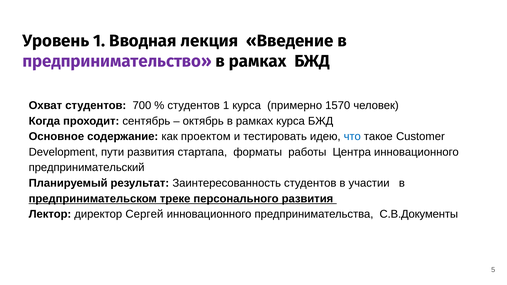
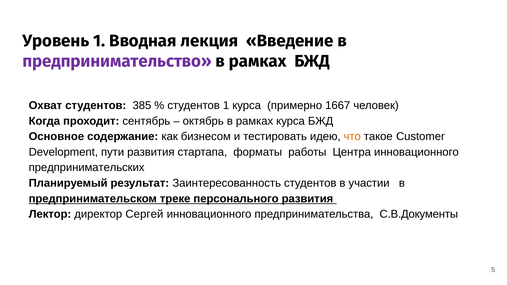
700: 700 -> 385 (142, 106)
1570: 1570 -> 1667 (338, 106)
проектом: проектом -> бизнесом (206, 137)
что colour: blue -> orange (352, 137)
предпринимательский: предпринимательский -> предпринимательских (87, 168)
